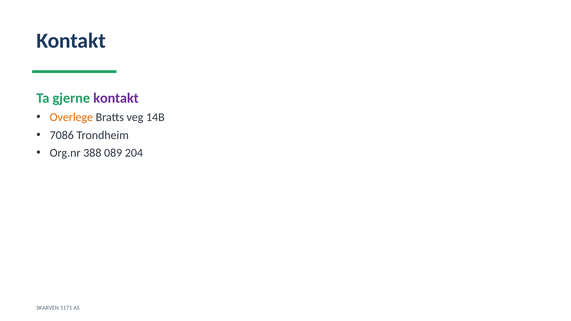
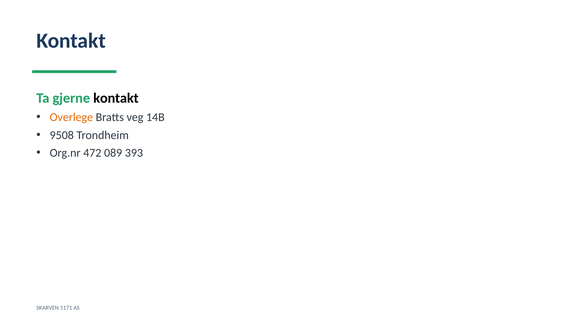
kontakt colour: purple -> black (116, 98)
7086: 7086 -> 9508 (62, 135)
388: 388 -> 472 (92, 153)
204: 204 -> 393 (134, 153)
